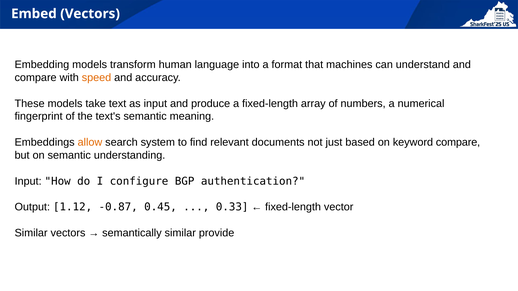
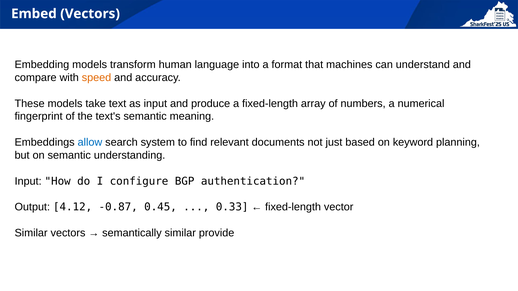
allow colour: orange -> blue (90, 142)
keyword compare: compare -> planning (458, 142)
1.12: 1.12 -> 4.12 (73, 207)
